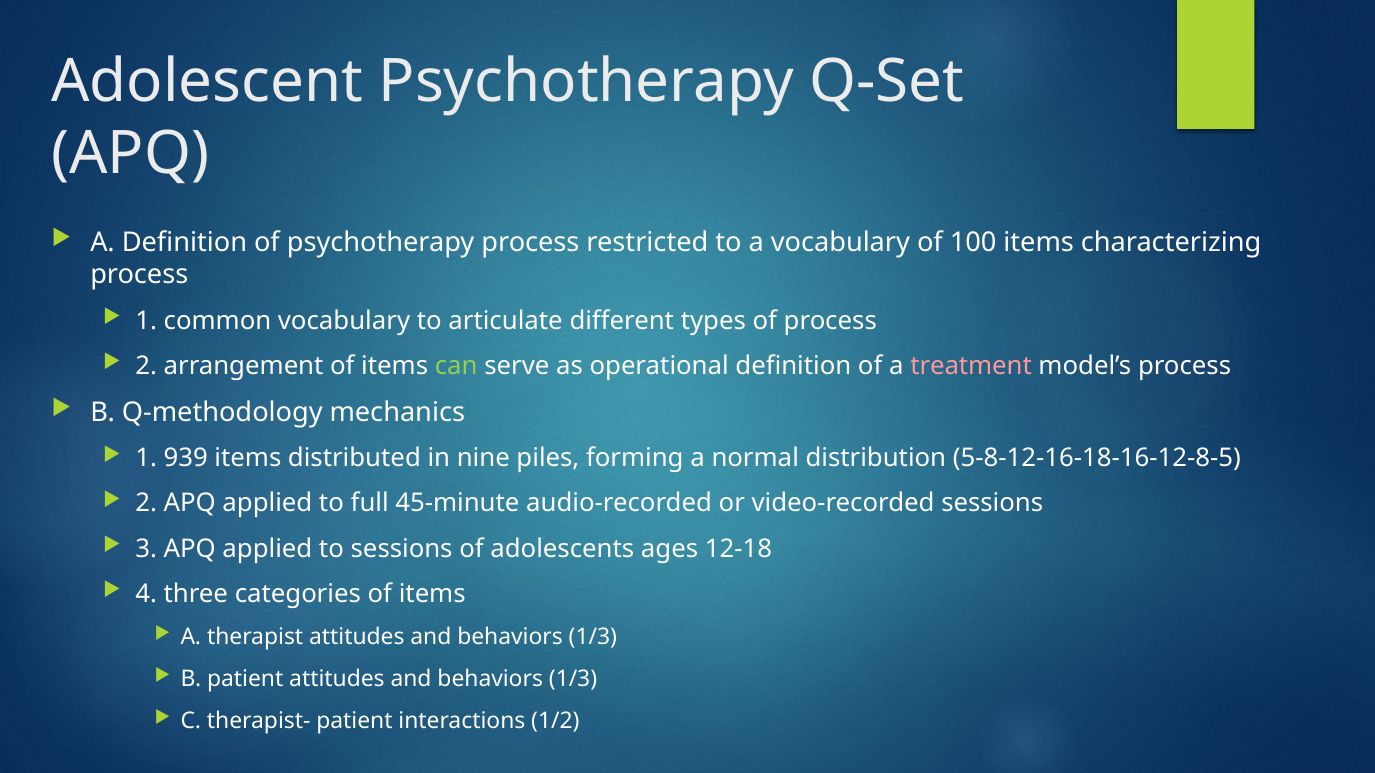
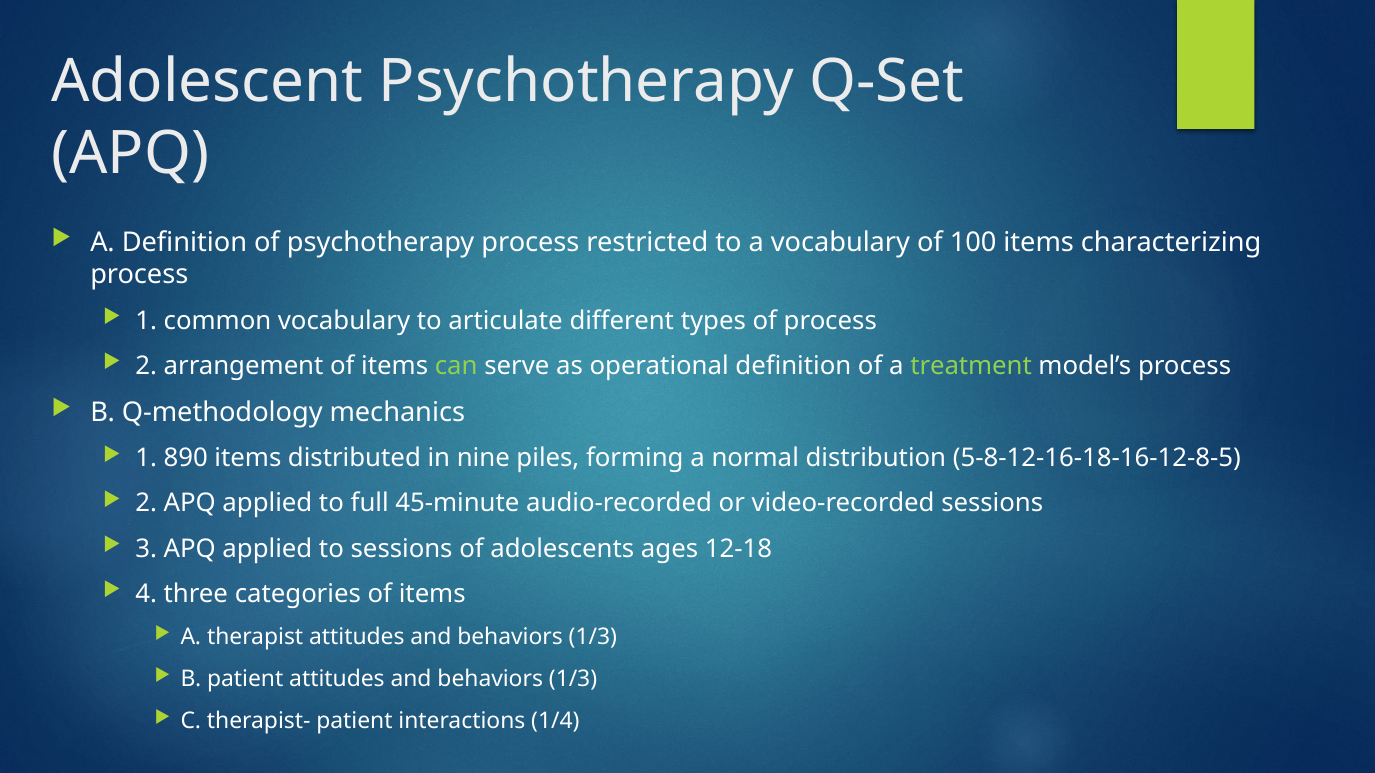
treatment colour: pink -> light green (971, 366)
939: 939 -> 890 (186, 458)
1/2: 1/2 -> 1/4 (555, 721)
